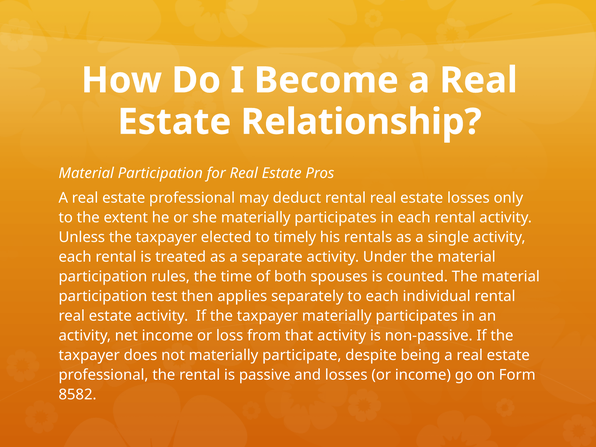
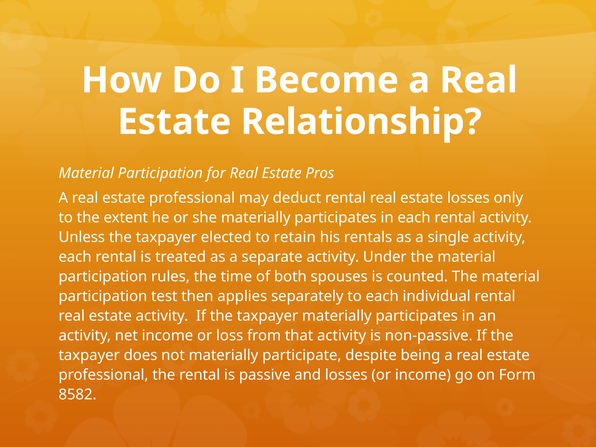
timely: timely -> retain (295, 237)
